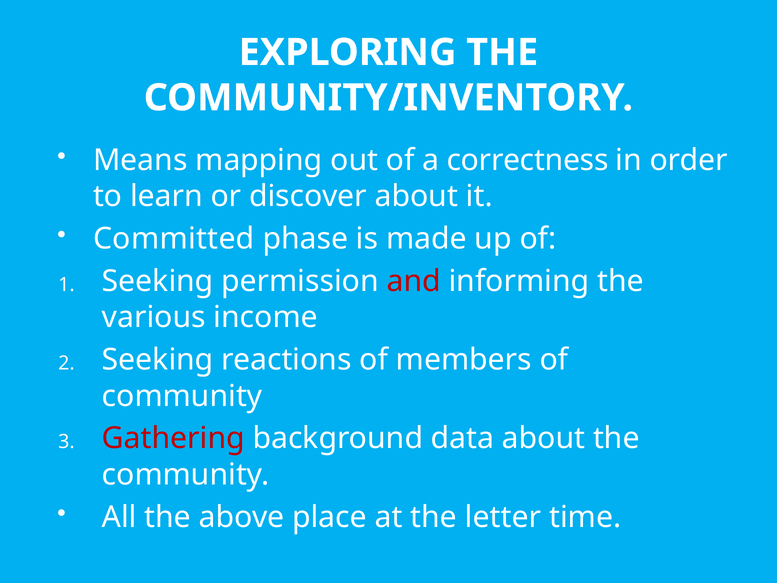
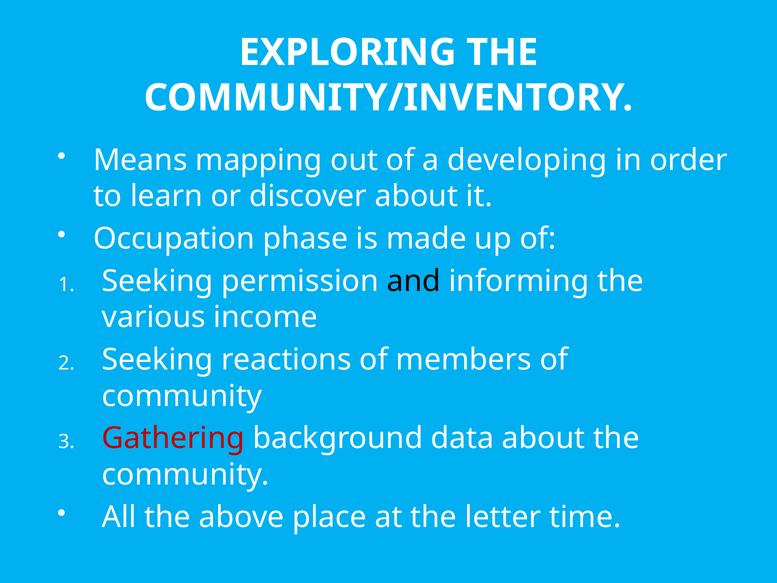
correctness: correctness -> developing (527, 160)
Committed: Committed -> Occupation (174, 239)
and colour: red -> black (414, 281)
